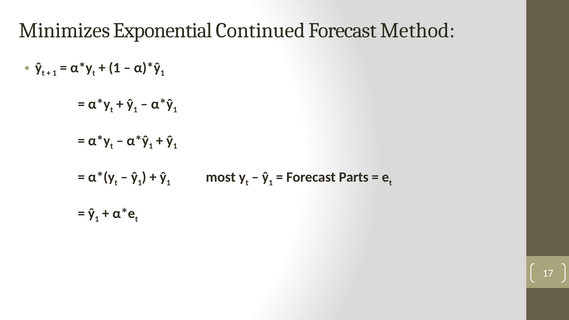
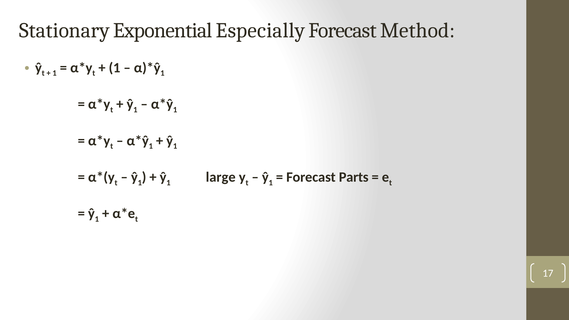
Minimizes: Minimizes -> Stationary (64, 30)
Continued: Continued -> Especially (260, 30)
most: most -> large (221, 177)
